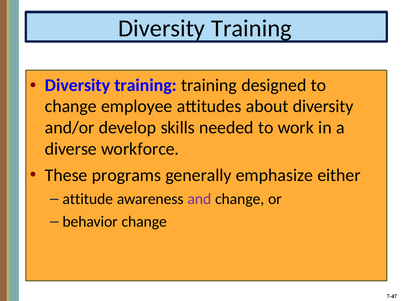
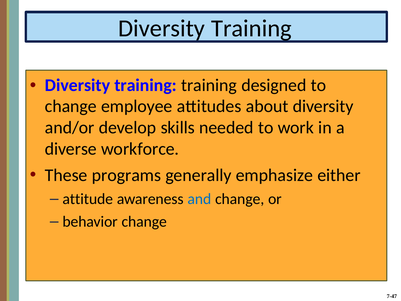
and colour: purple -> blue (199, 199)
